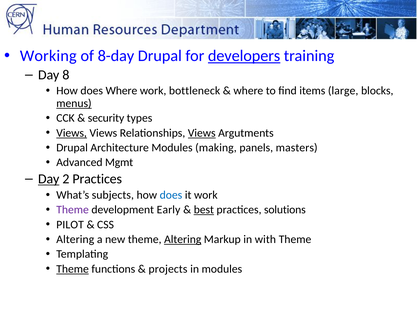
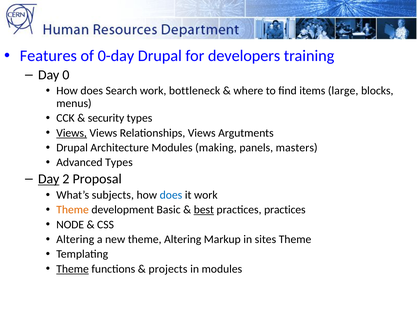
Working: Working -> Features (48, 56)
8-day: 8-day -> 0-day (116, 56)
developers underline: present -> none (244, 56)
8: 8 -> 0 (66, 75)
does Where: Where -> Search (121, 91)
menus underline: present -> none (74, 104)
Views underline: present -> none (202, 133)
Advanced Mgmt: Mgmt -> Types (119, 163)
2 Practices: Practices -> Proposal (97, 179)
Theme colour: purple -> orange (73, 210)
Early: Early -> Basic (169, 210)
practices solutions: solutions -> practices (285, 210)
PILOT: PILOT -> NODE (70, 225)
Altering underline: present -> none (183, 240)
with: with -> sites (265, 240)
